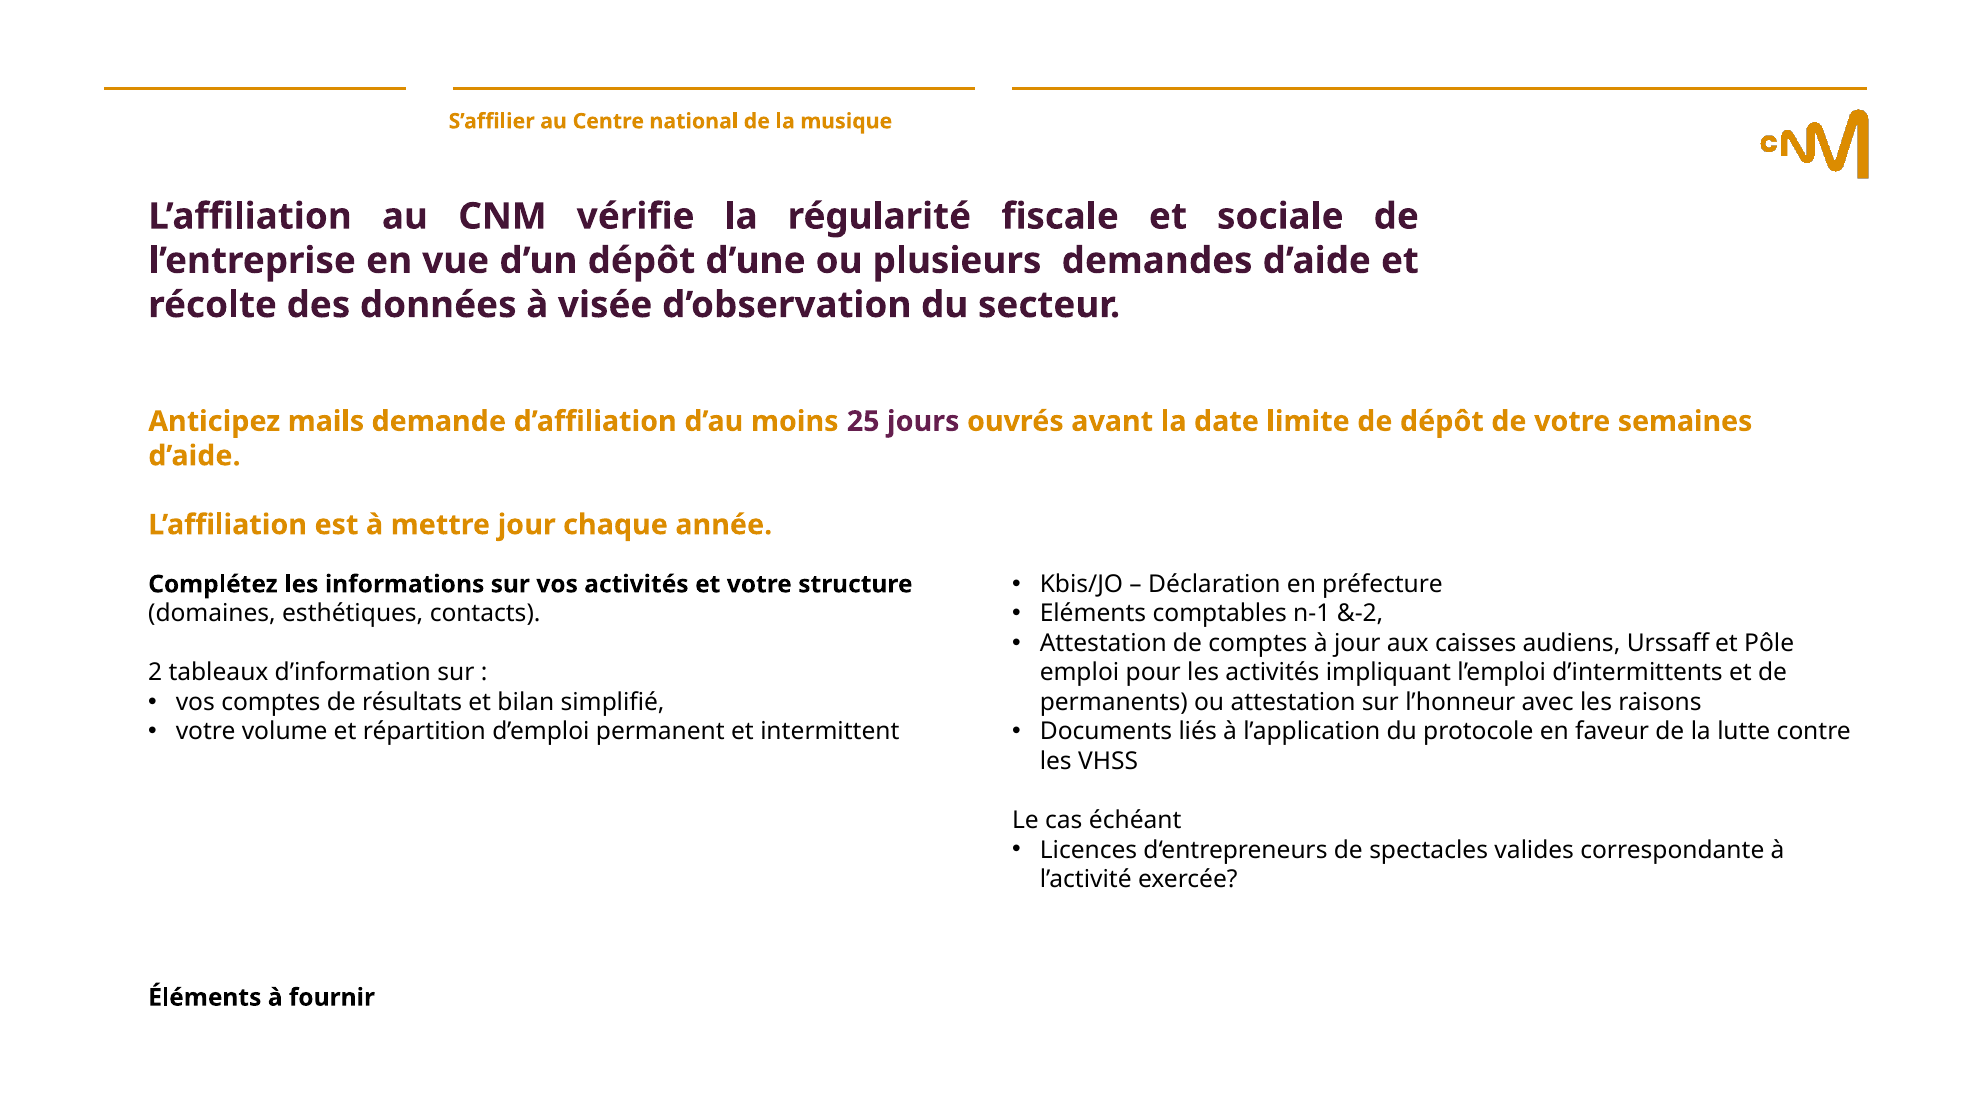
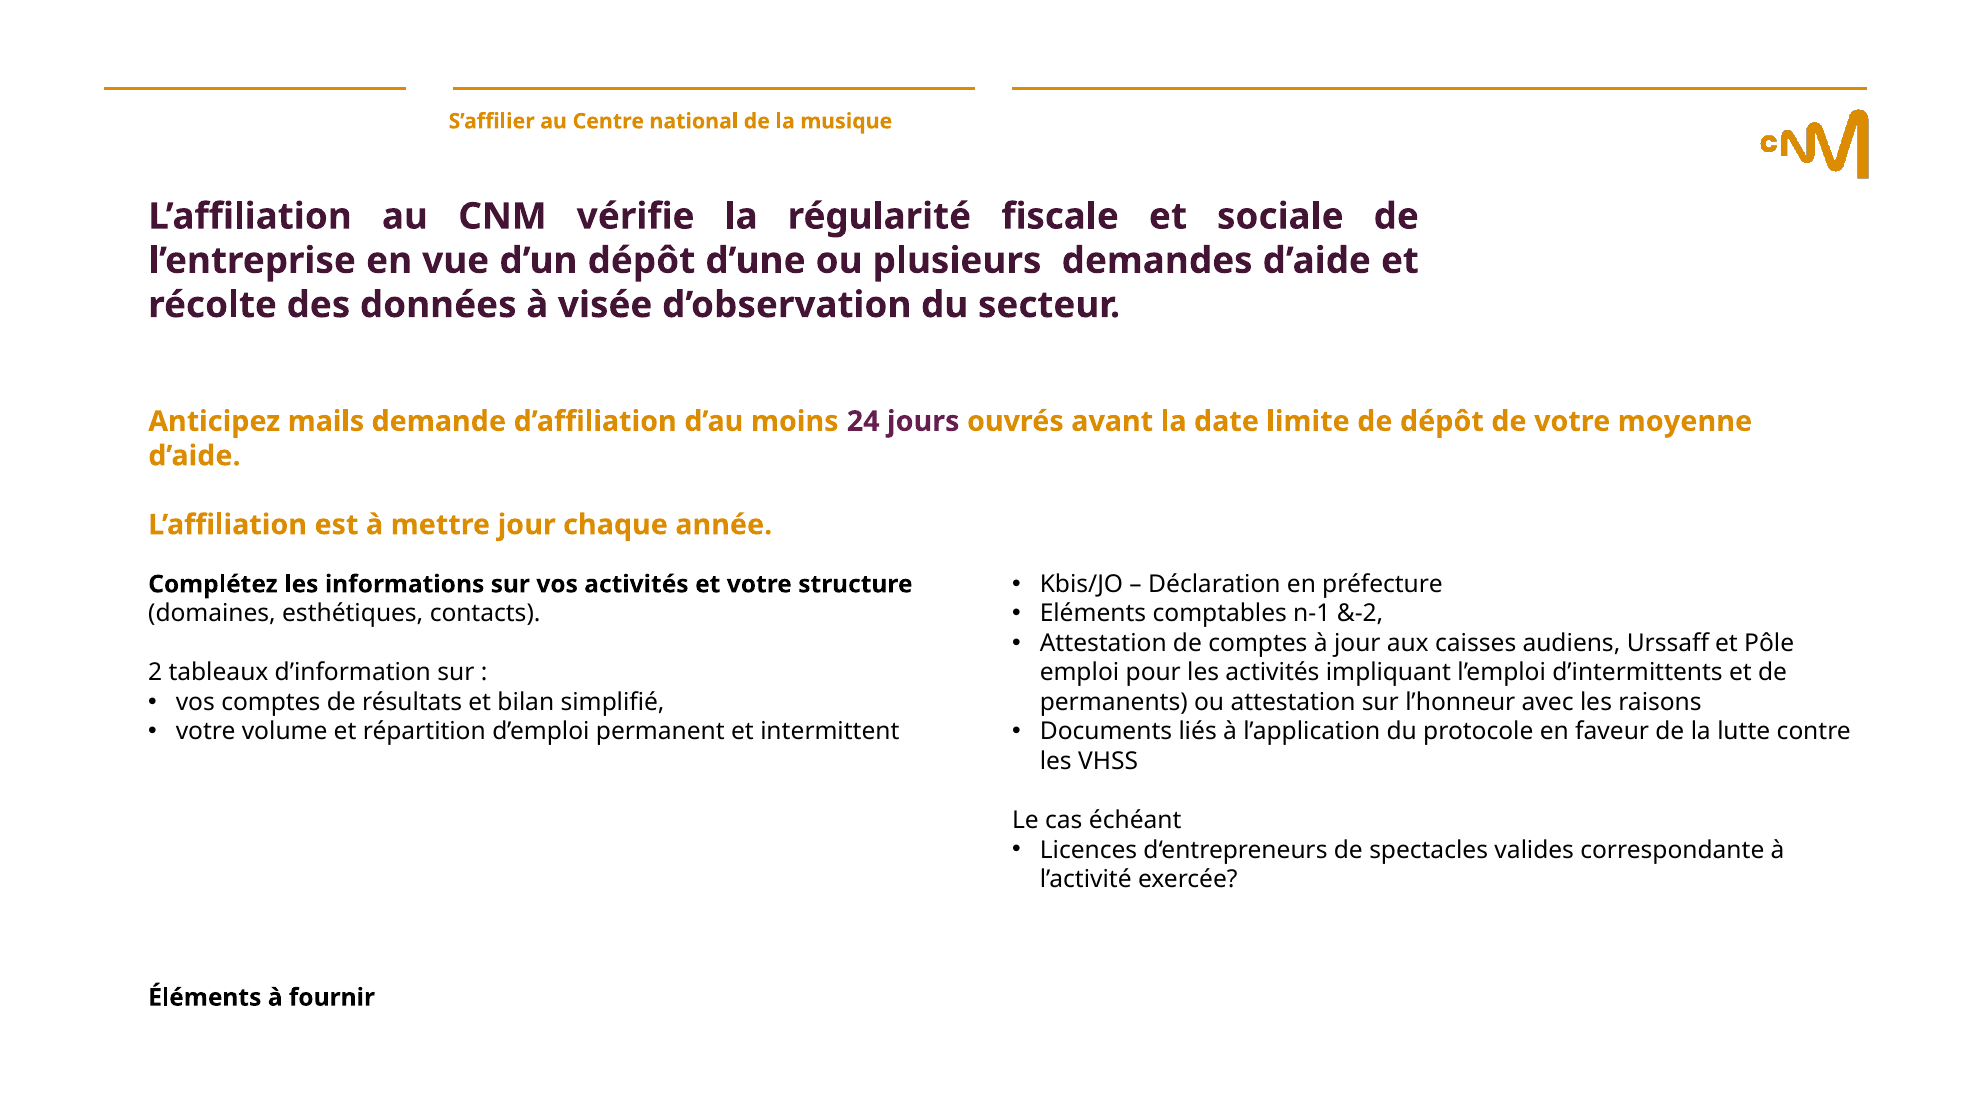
25: 25 -> 24 (863, 421)
semaines: semaines -> moyenne (1685, 421)
